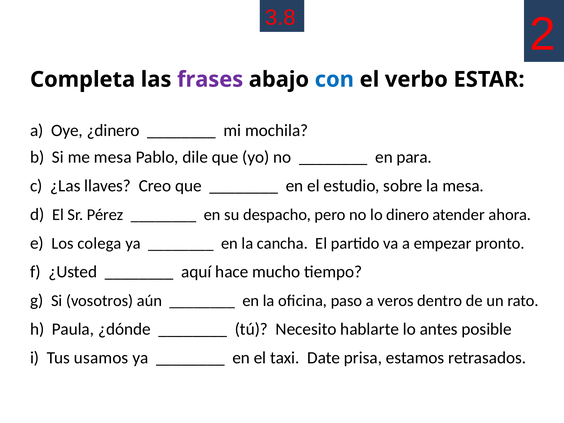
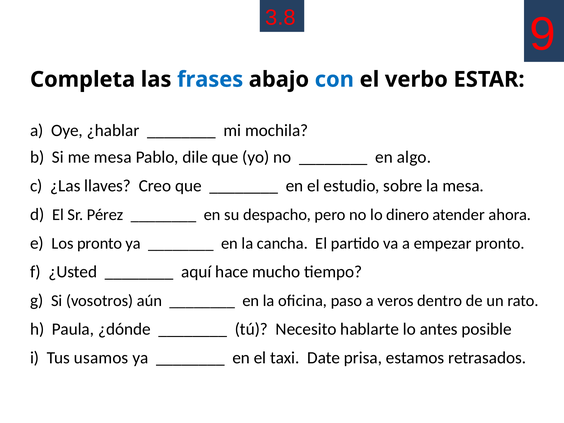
2: 2 -> 9 (543, 34)
frases colour: purple -> blue (210, 79)
¿dinero: ¿dinero -> ¿hablar (113, 130)
para: para -> algo (414, 157)
Los colega: colega -> pronto (100, 243)
